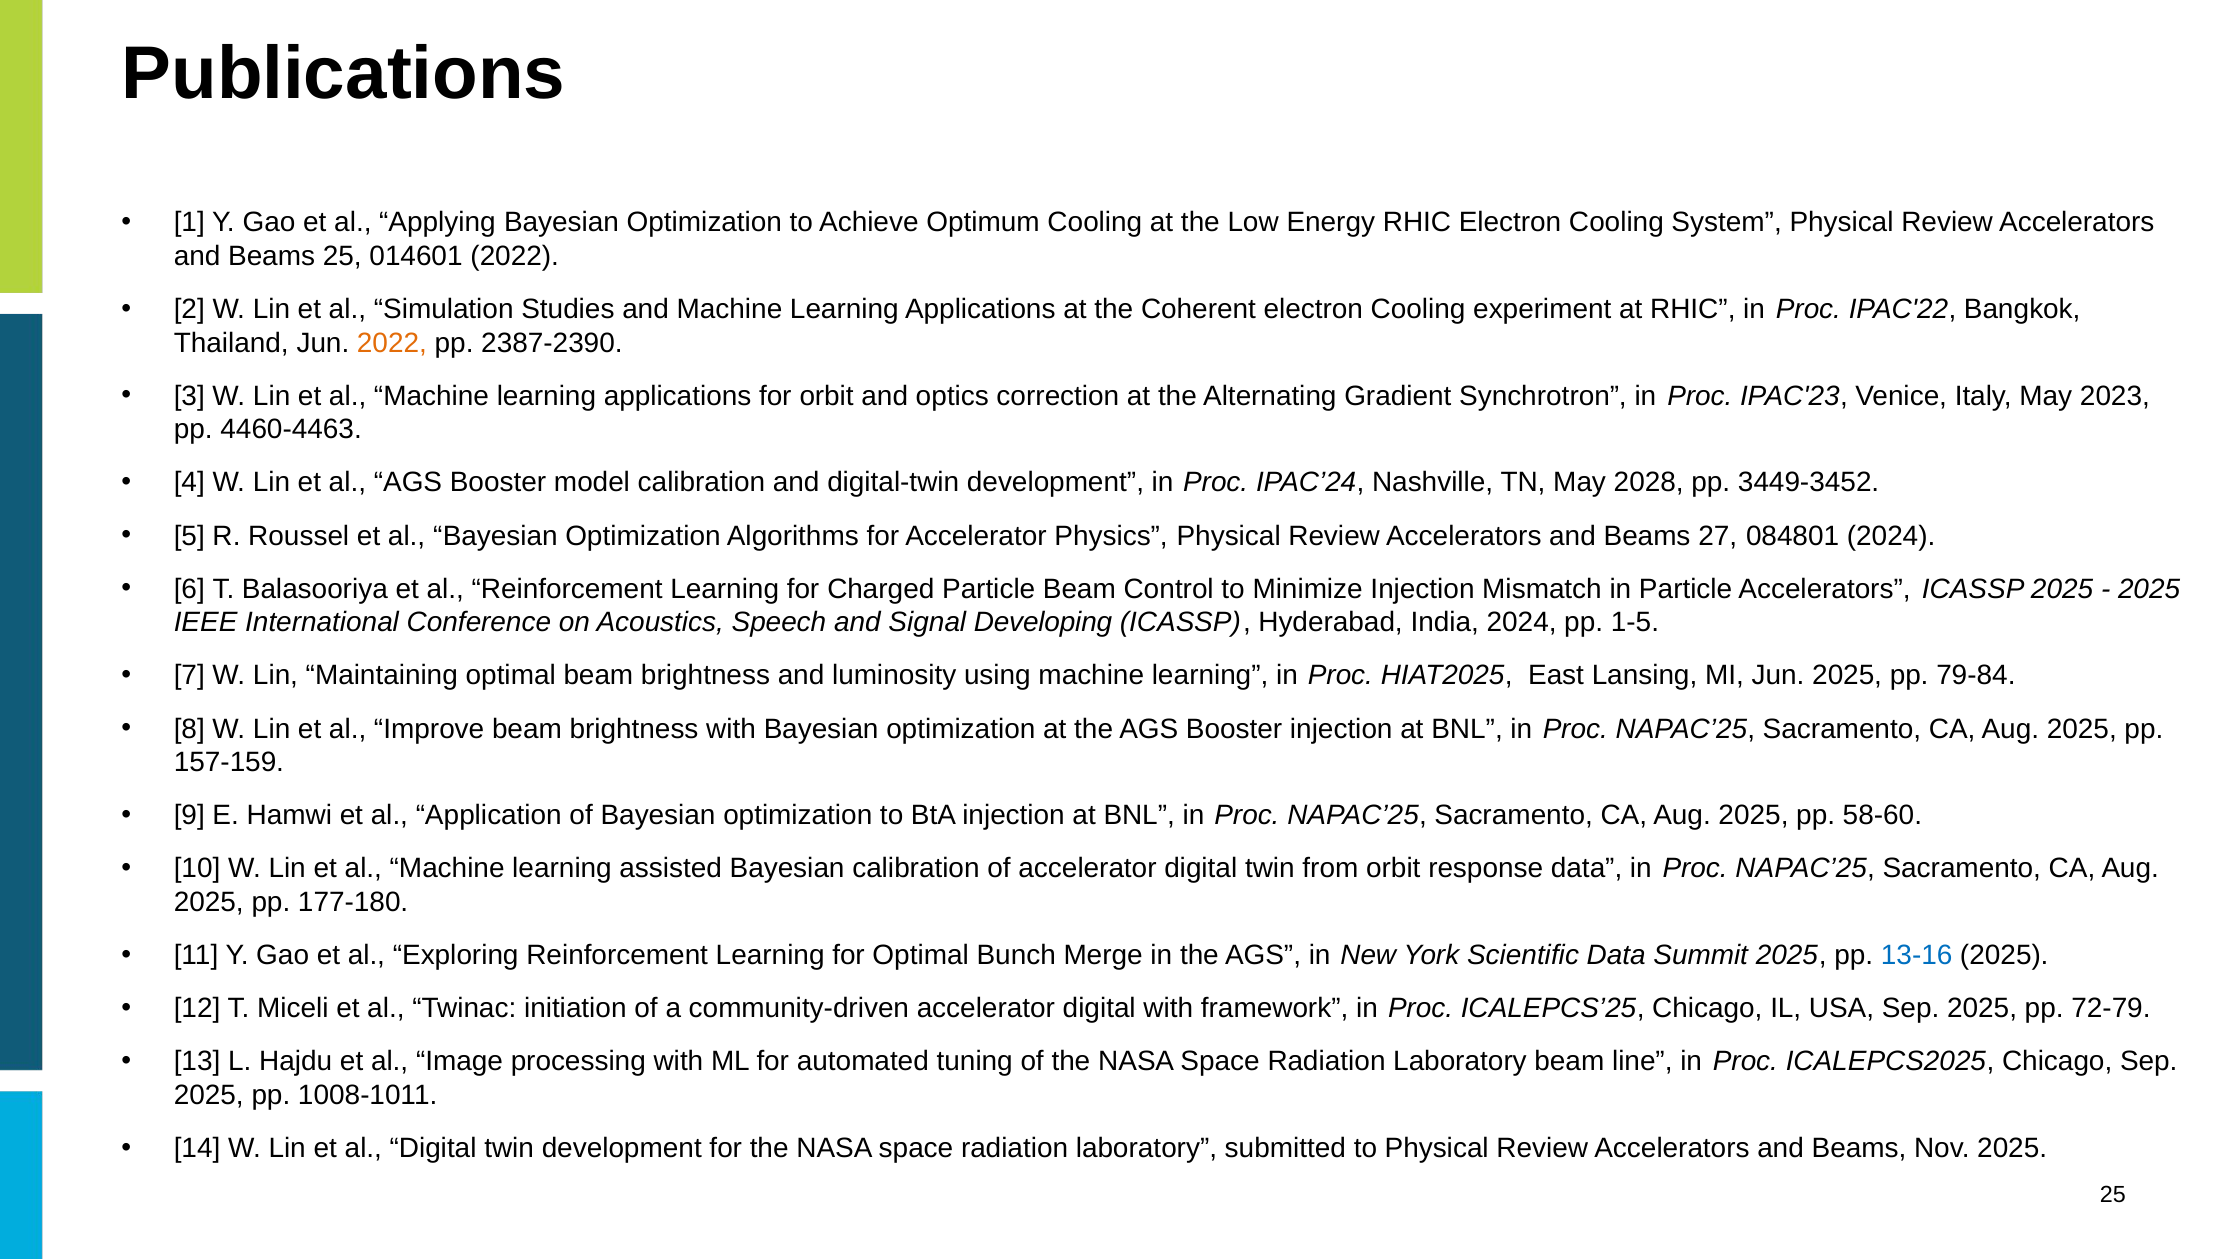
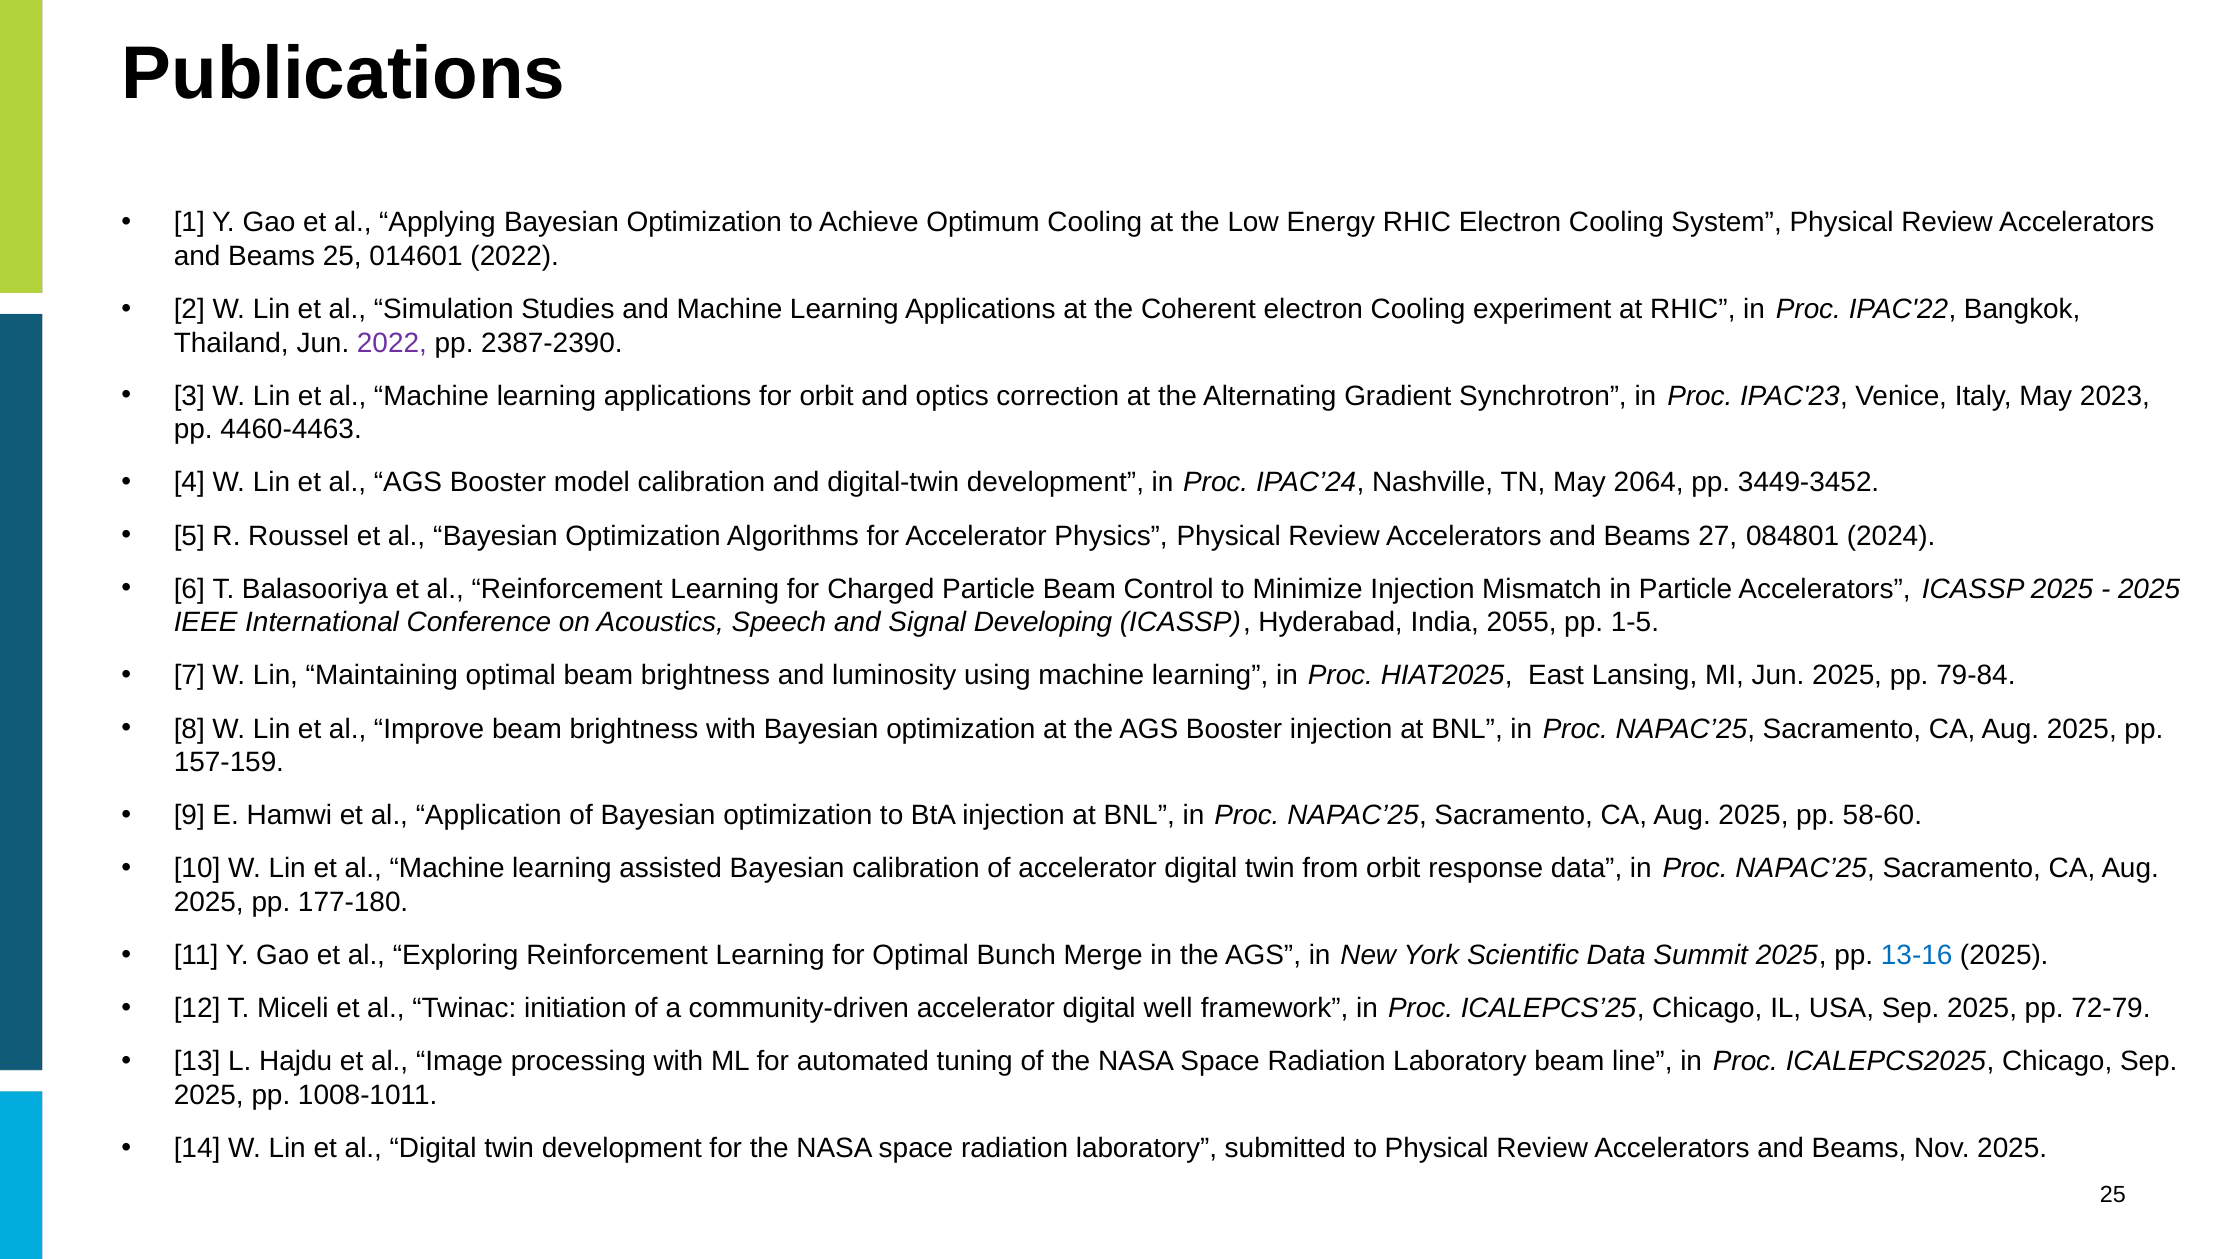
2022 colour: orange -> purple (392, 343)
2028: 2028 -> 2064 (1649, 483)
India 2024: 2024 -> 2055 (1522, 623)
digital with: with -> well (1168, 1009)
